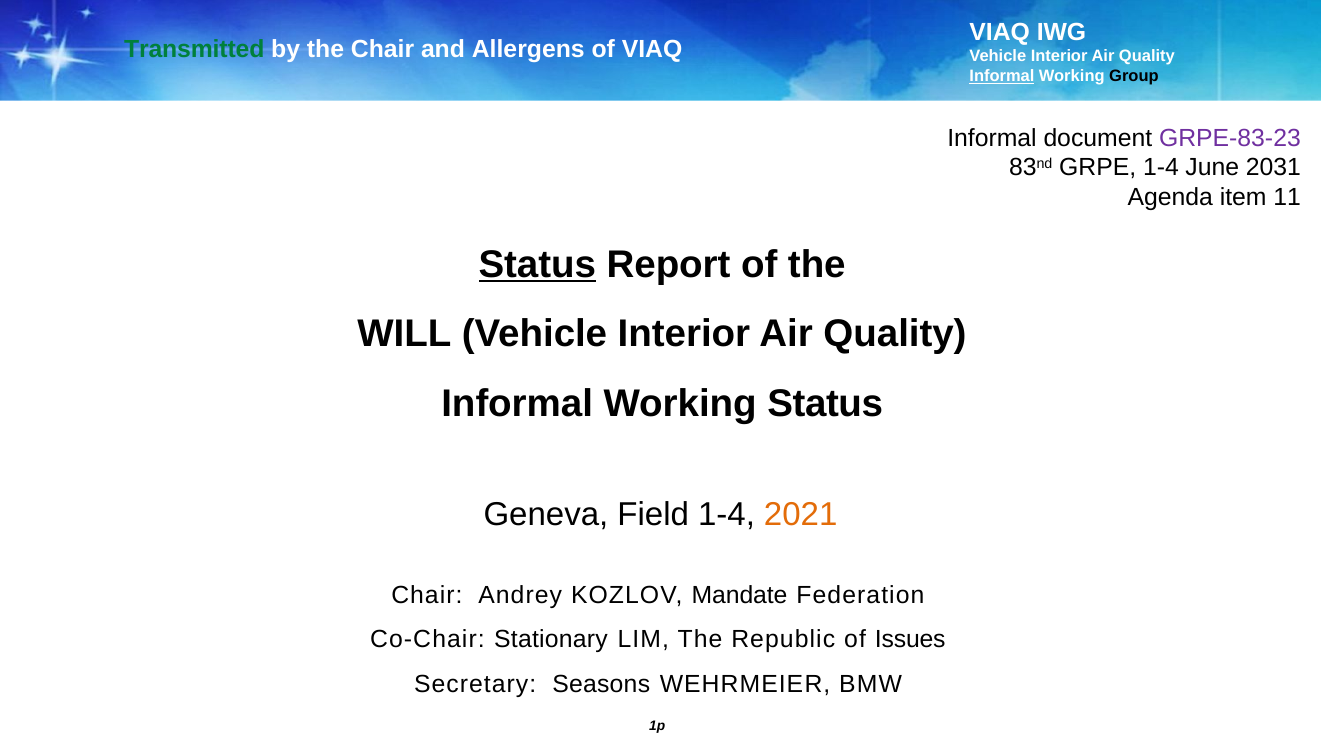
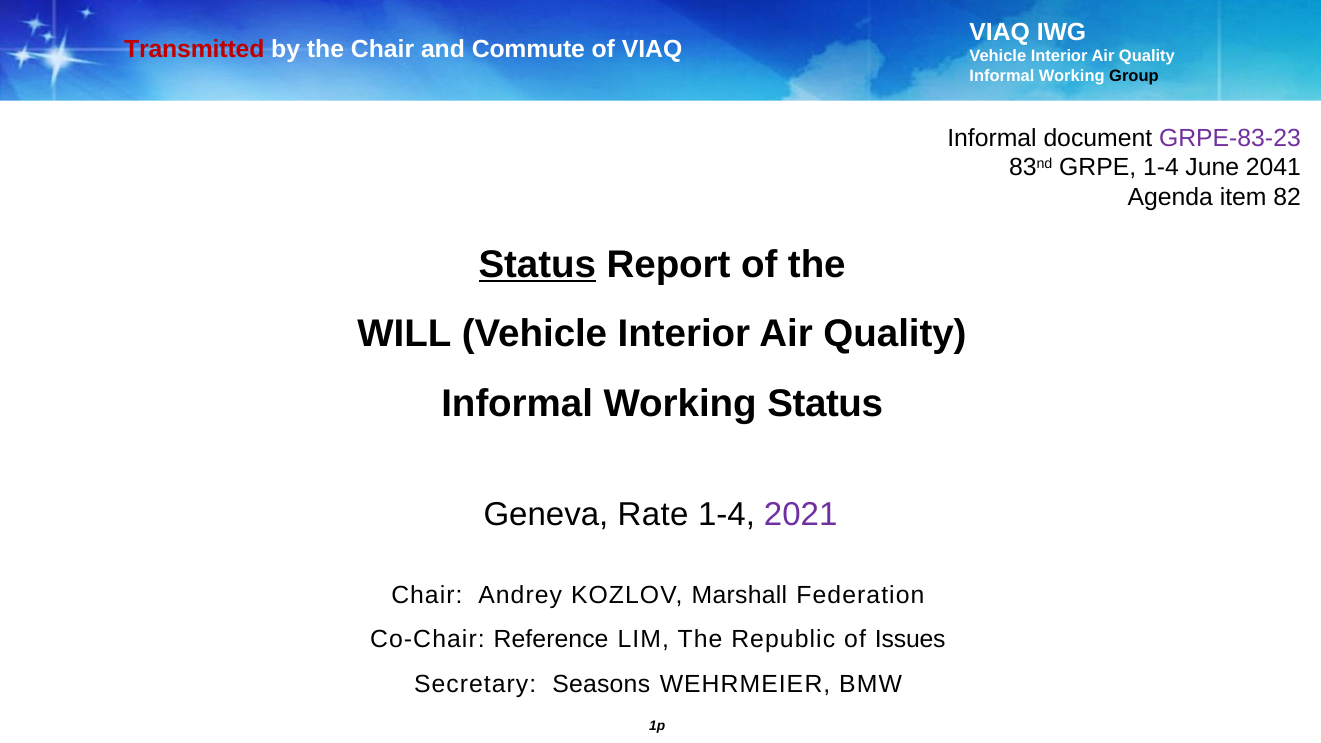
Transmitted colour: green -> red (194, 49)
Allergens: Allergens -> Commute (528, 49)
Informal underline: present -> none (1002, 76)
2031: 2031 -> 2041 (1273, 168)
11: 11 -> 82 (1287, 197)
Field: Field -> Rate (653, 515)
2021 colour: orange -> purple (801, 515)
Mandate: Mandate -> Marshall (739, 595)
Stationary: Stationary -> Reference (551, 640)
